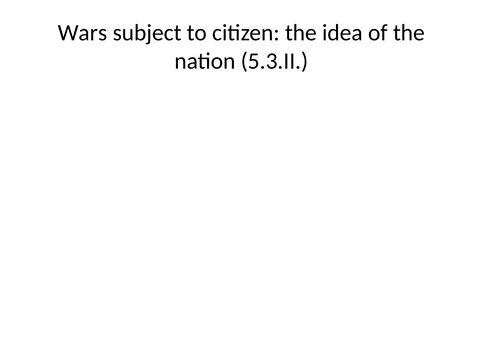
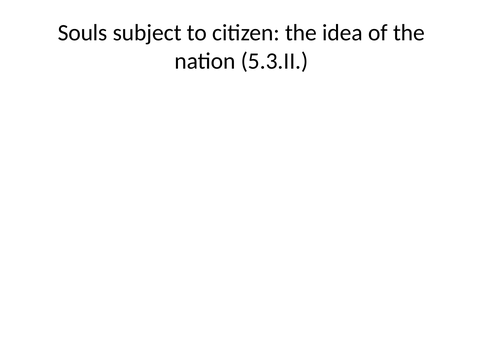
Wars: Wars -> Souls (83, 33)
